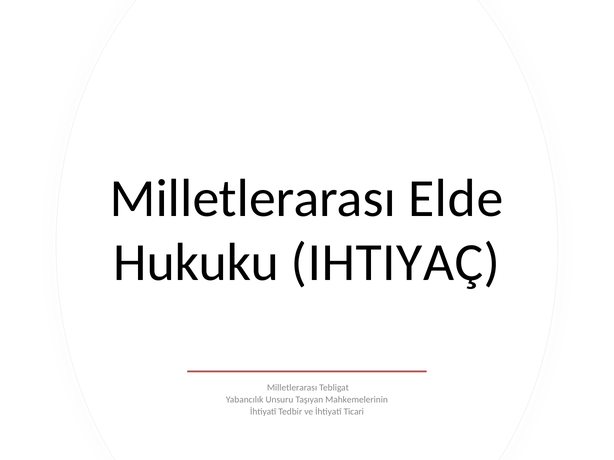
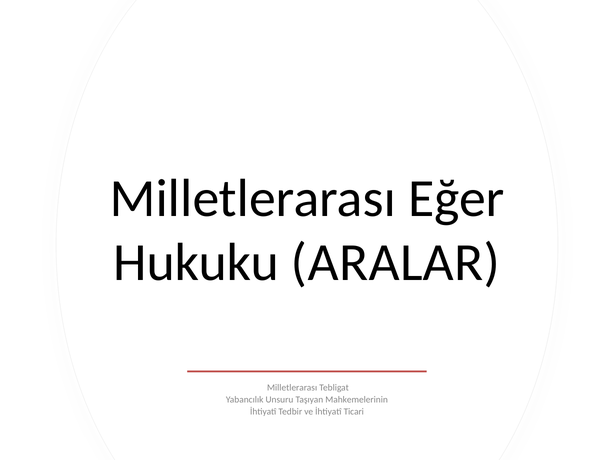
Elde: Elde -> Eğer (456, 199)
IHTIYAÇ: IHTIYAÇ -> ARALAR (396, 263)
